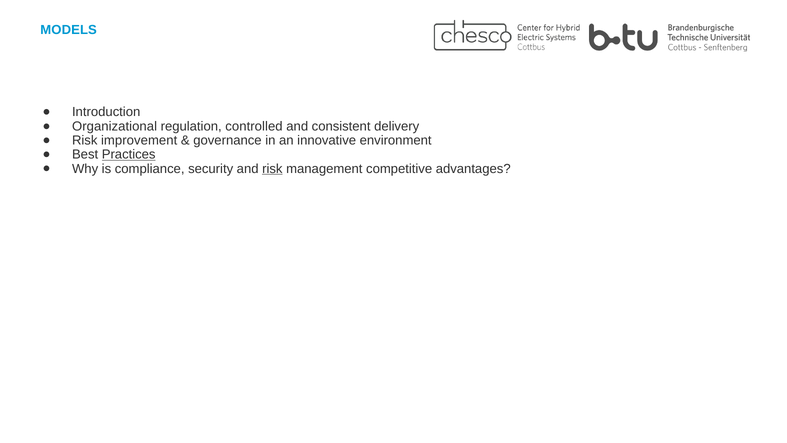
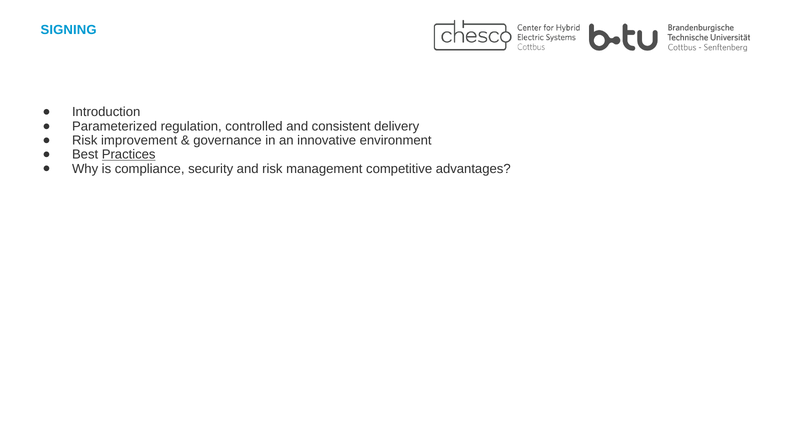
MODELS: MODELS -> SIGNING (69, 30)
Organizational: Organizational -> Parameterized (115, 126)
risk underline: present -> none (272, 169)
